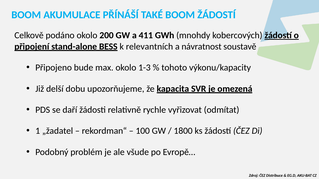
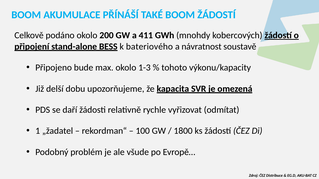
relevantních: relevantních -> bateriového (149, 47)
